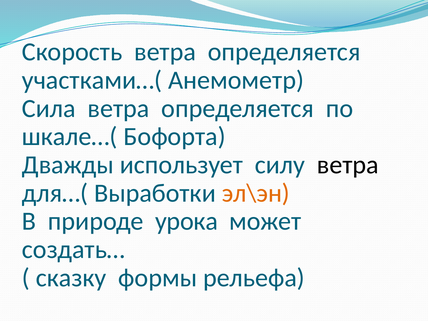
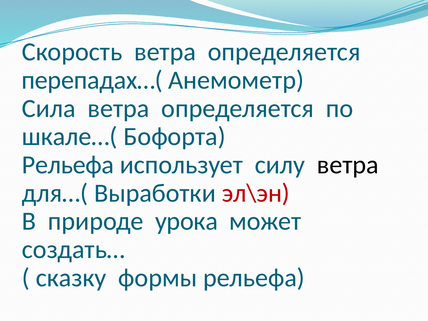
участками…(: участками…( -> перепадах…( (92, 80)
Дважды: Дважды -> Рельефа (68, 165)
эл\эн colour: orange -> red (256, 193)
